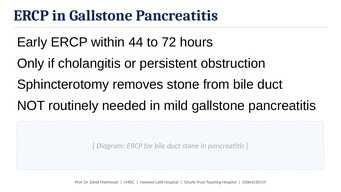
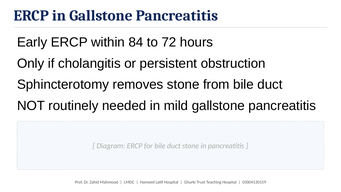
44: 44 -> 84 (136, 42)
